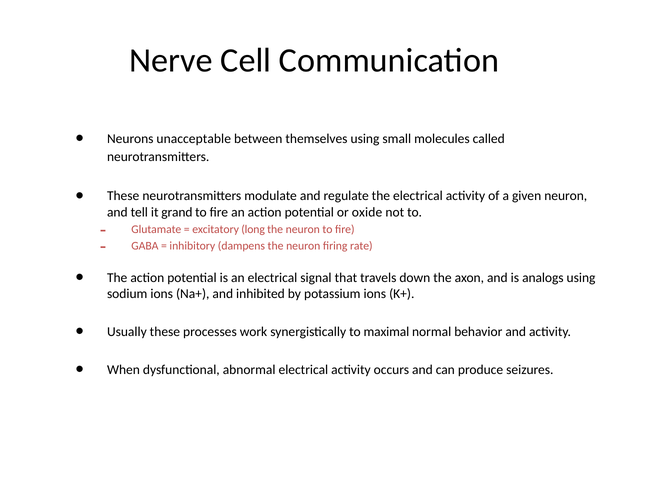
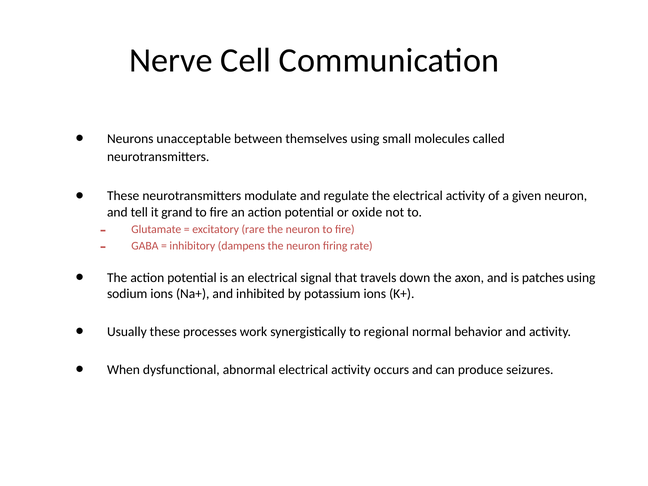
long: long -> rare (253, 230)
analogs: analogs -> patches (543, 278)
maximal: maximal -> regional (386, 332)
